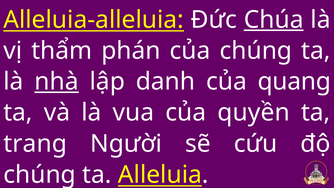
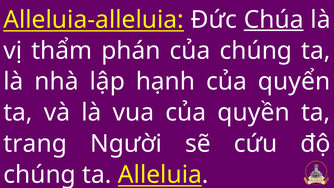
nhà underline: present -> none (57, 82)
danh: danh -> hạnh (165, 82)
quang: quang -> quyển (294, 82)
